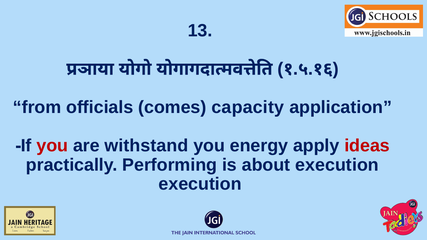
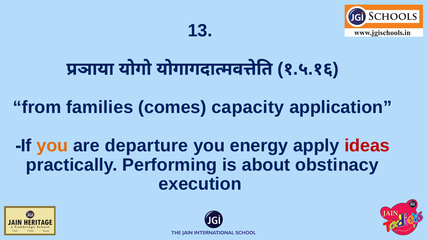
officials: officials -> families (100, 107)
you colour: red -> orange (52, 146)
withstand: withstand -> departure (146, 146)
about execution: execution -> obstinacy (337, 165)
